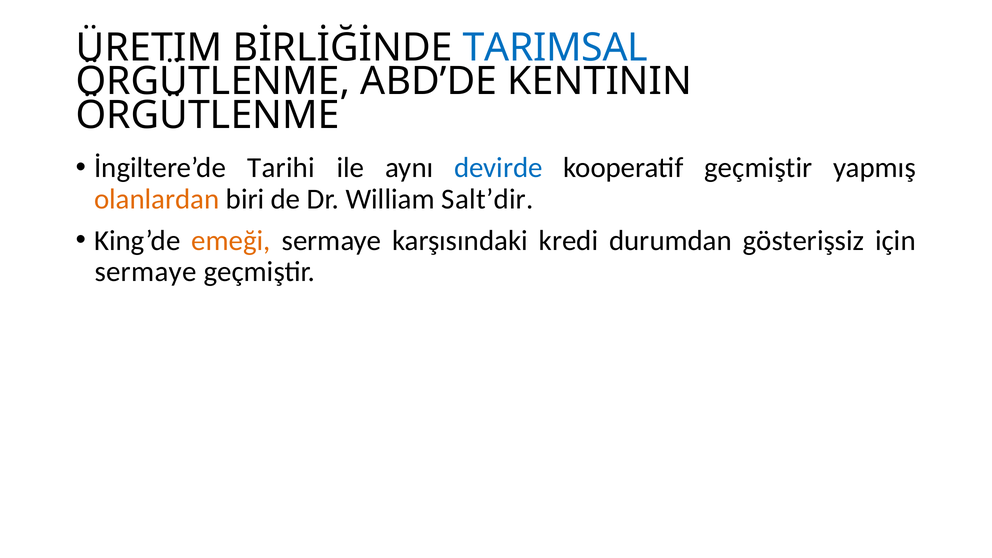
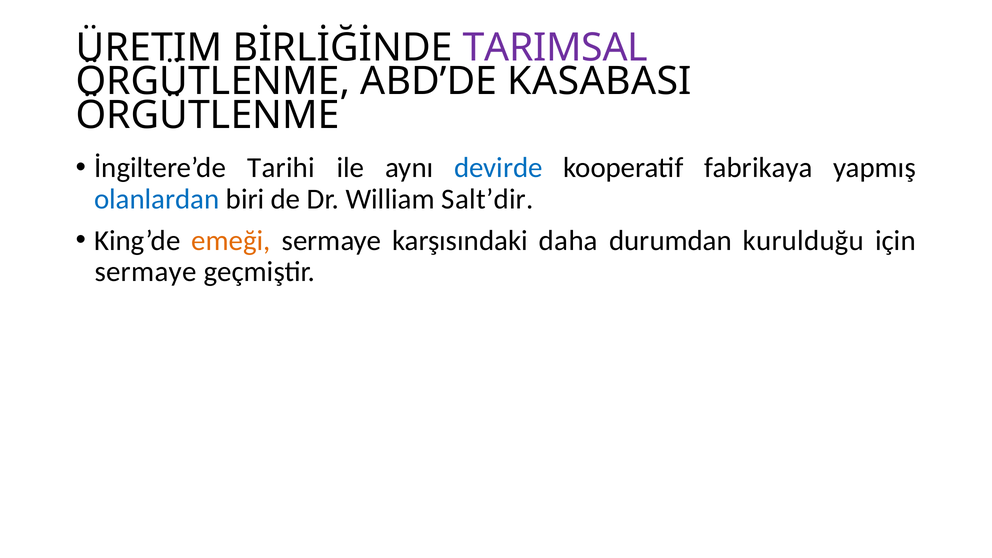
TARIMSAL colour: blue -> purple (555, 48)
KENTININ: KENTININ -> KASABASI (600, 82)
kooperatif geçmiştir: geçmiştir -> fabrikaya (758, 168)
olanlardan colour: orange -> blue (157, 199)
kredi: kredi -> daha (568, 241)
gösterişsiz: gösterişsiz -> kurulduğu (803, 241)
